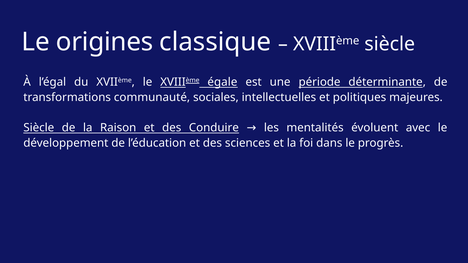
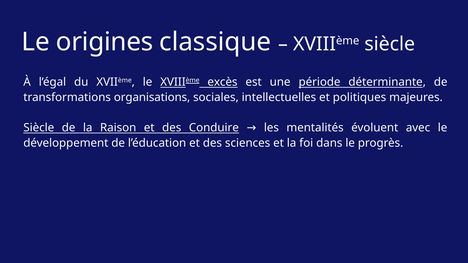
égale: égale -> excès (222, 82)
communauté: communauté -> organisations (152, 97)
